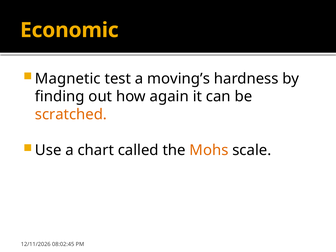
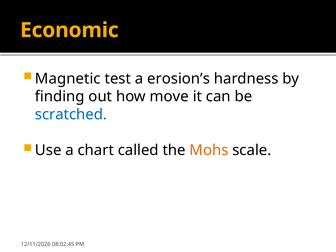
moving’s: moving’s -> erosion’s (179, 79)
again: again -> move (169, 97)
scratched colour: orange -> blue (71, 114)
